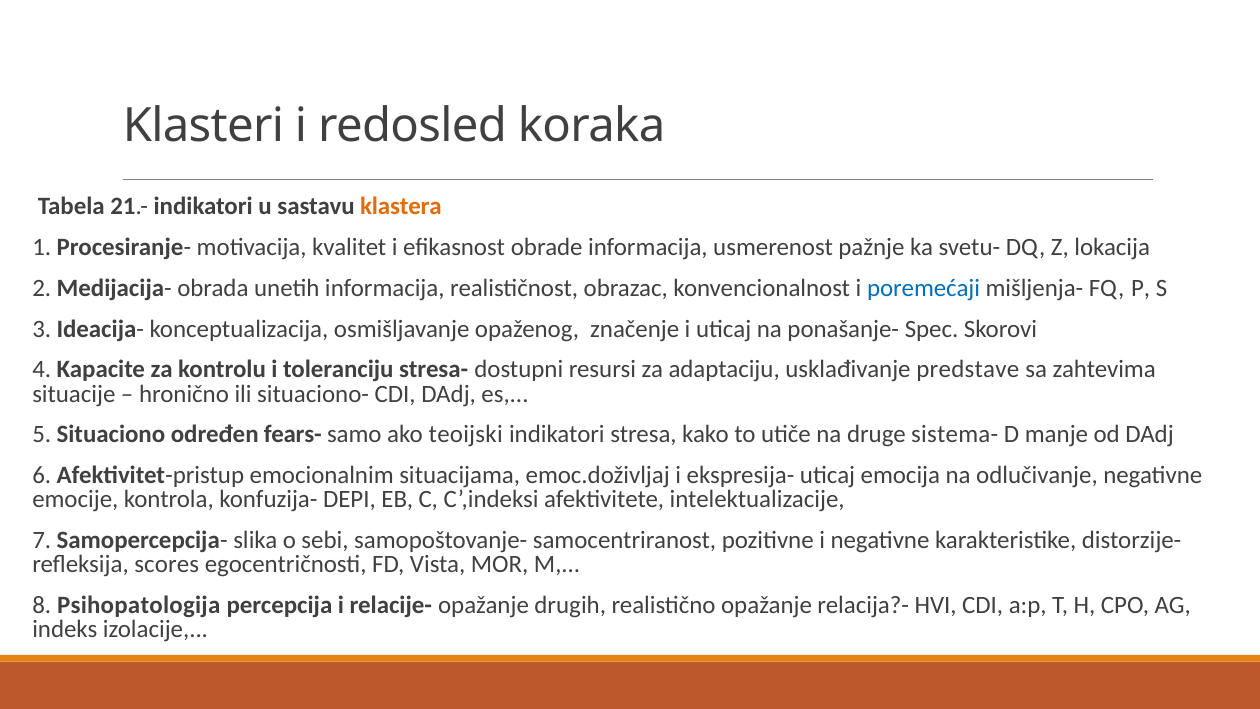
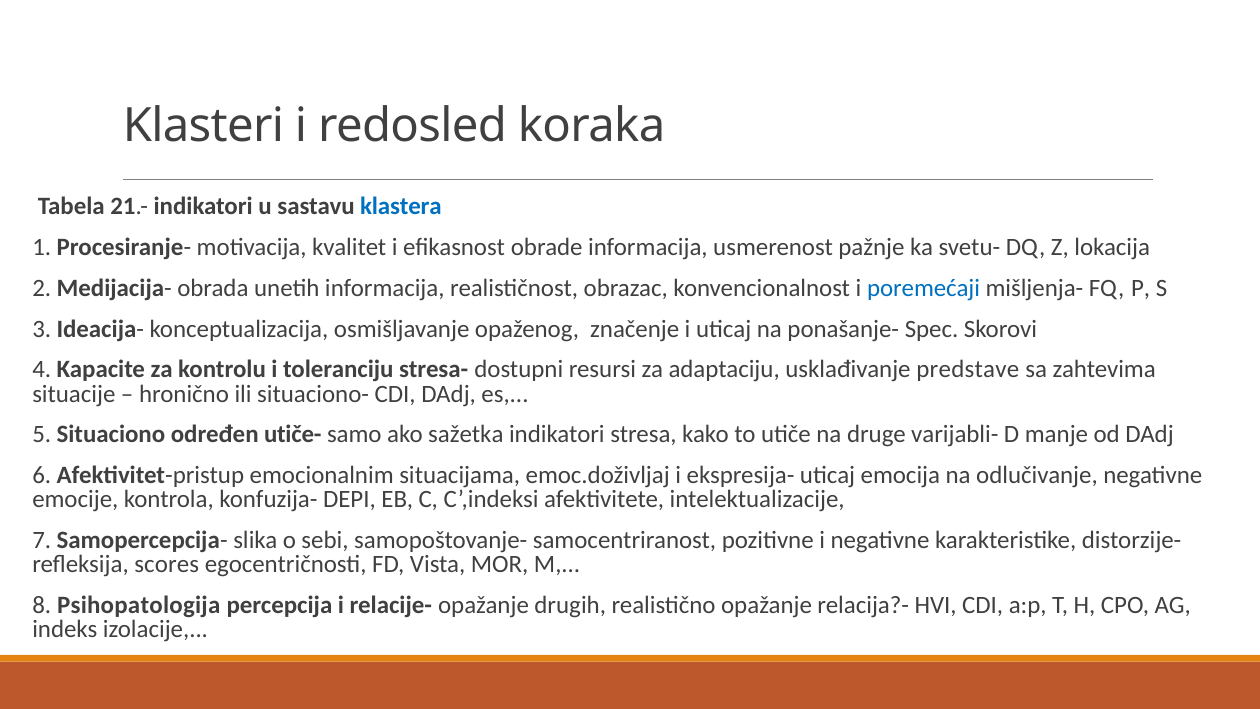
klastera colour: orange -> blue (401, 207)
fears-: fears- -> utiče- (293, 434)
teoijski: teoijski -> sažetka (466, 434)
sistema-: sistema- -> varijabli- (955, 434)
